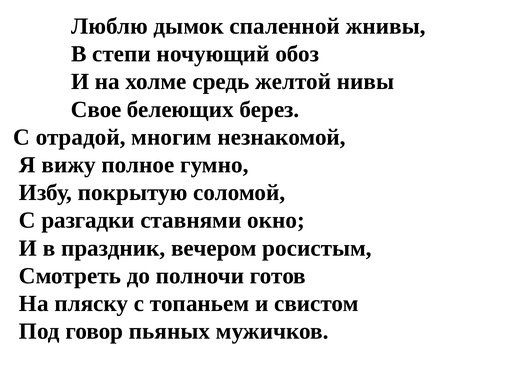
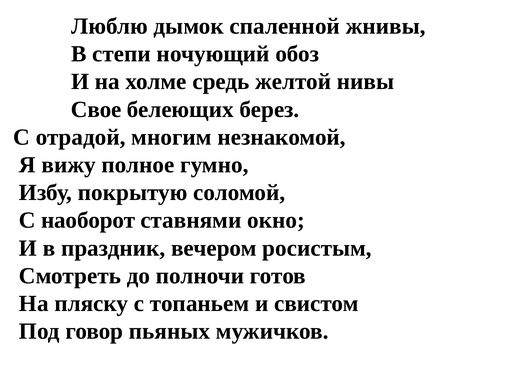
разгадки: разгадки -> наоборот (88, 221)
